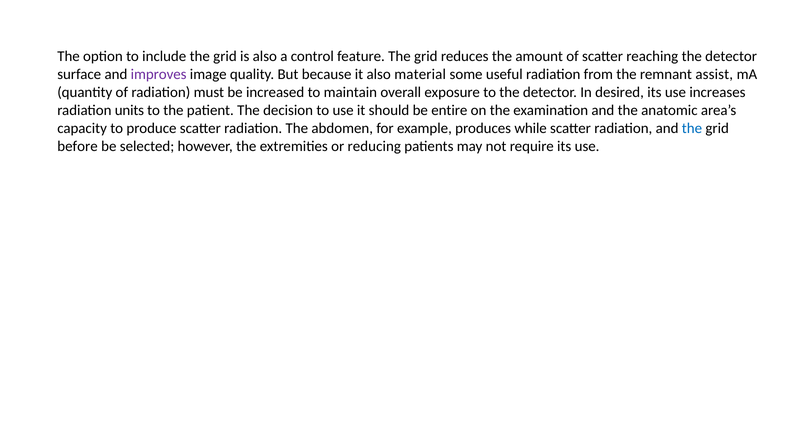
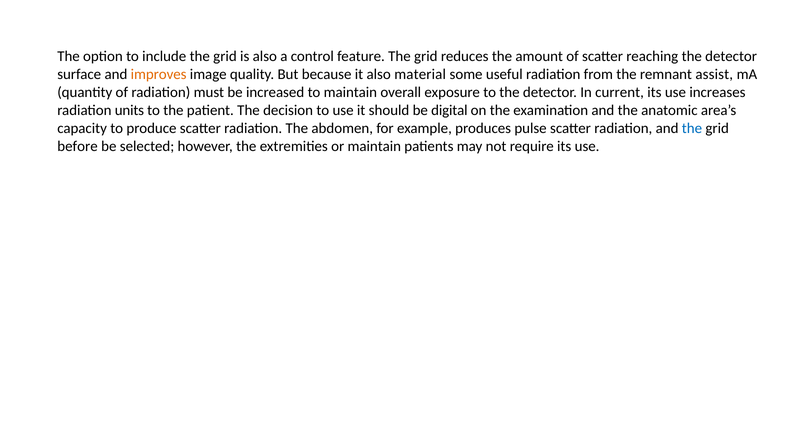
improves colour: purple -> orange (159, 74)
desired: desired -> current (620, 92)
entire: entire -> digital (449, 110)
while: while -> pulse (531, 128)
or reducing: reducing -> maintain (374, 146)
